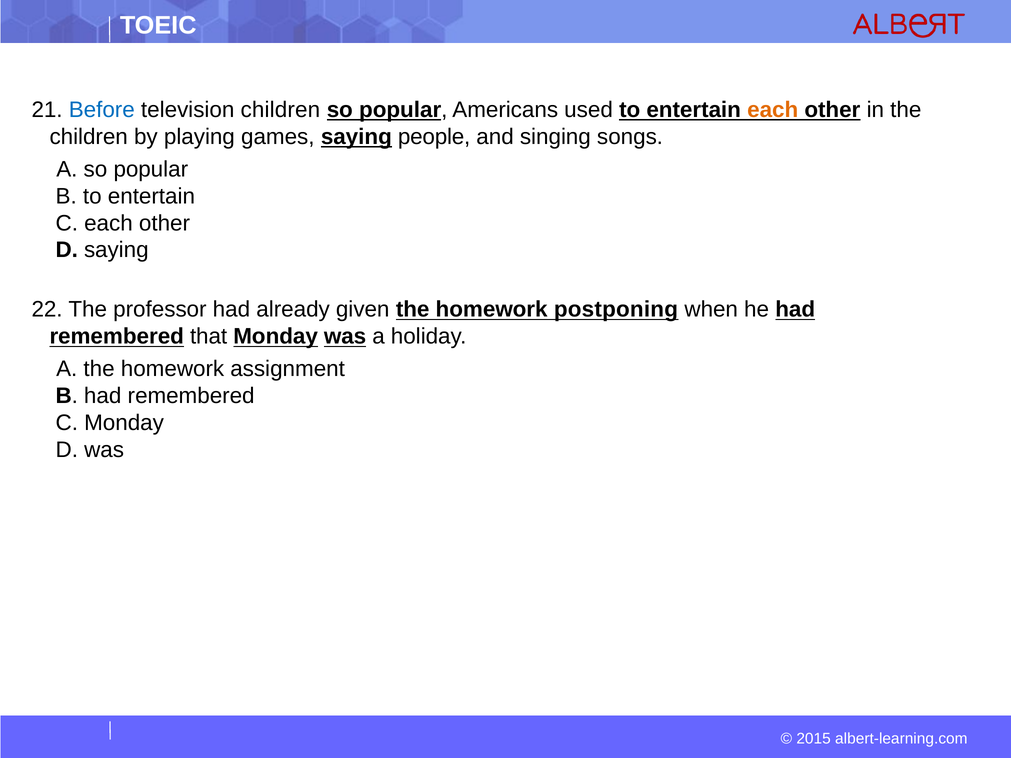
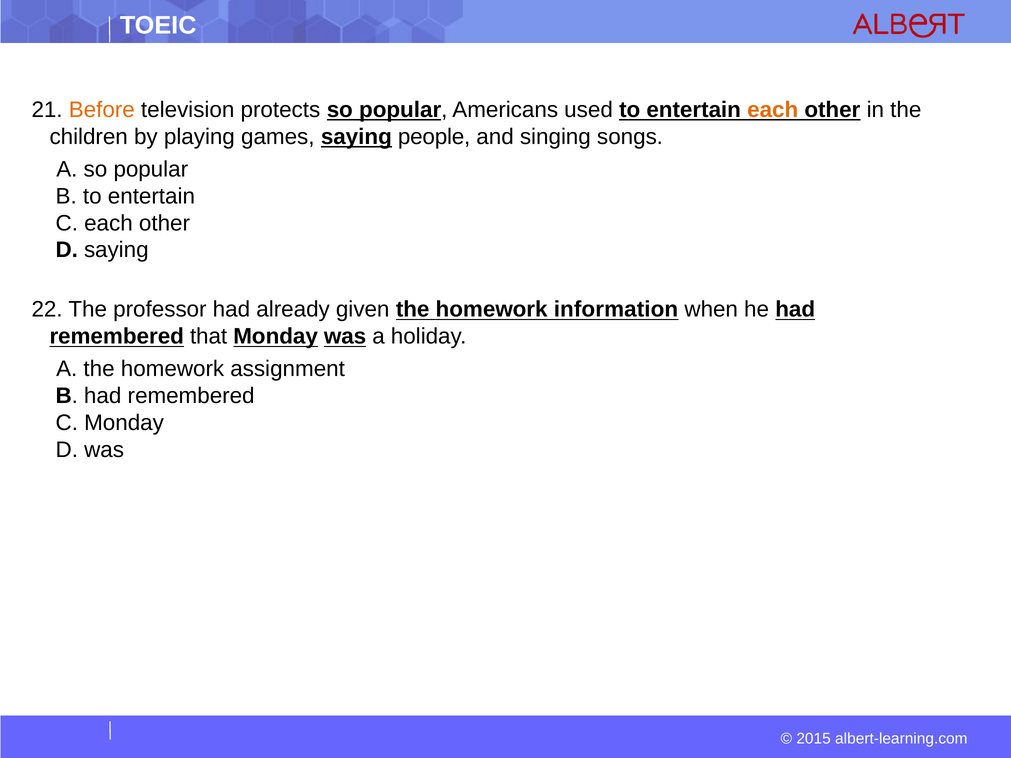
Before colour: blue -> orange (102, 110)
television children: children -> protects (280, 110)
postponing: postponing -> information (616, 310)
